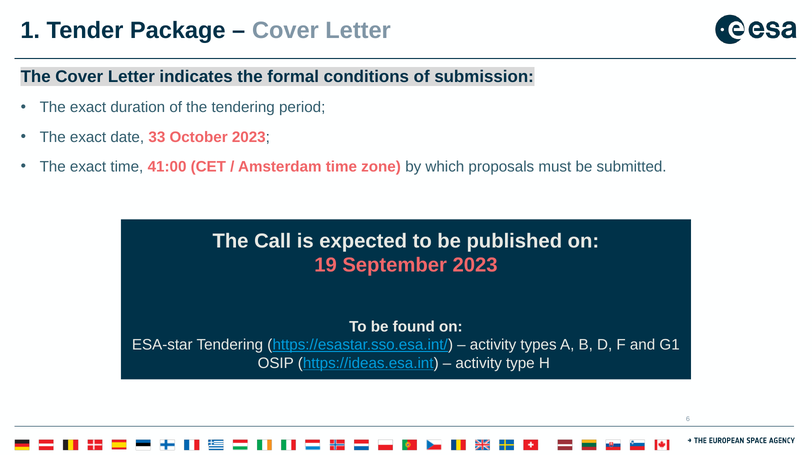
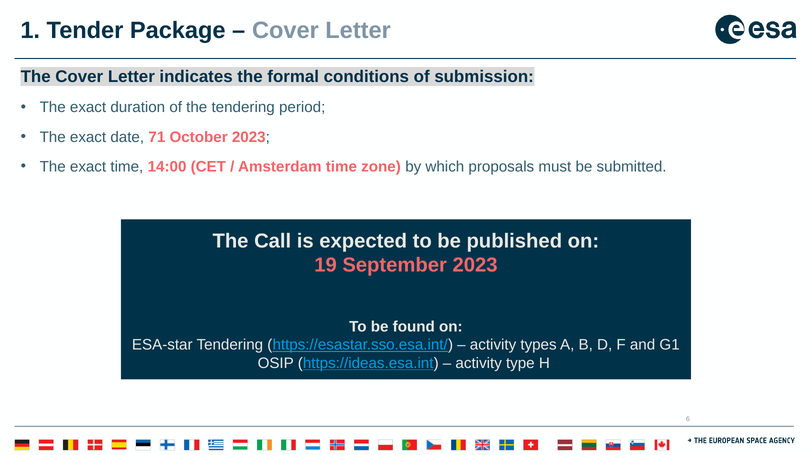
33: 33 -> 71 (157, 137)
41:00: 41:00 -> 14:00 (167, 167)
